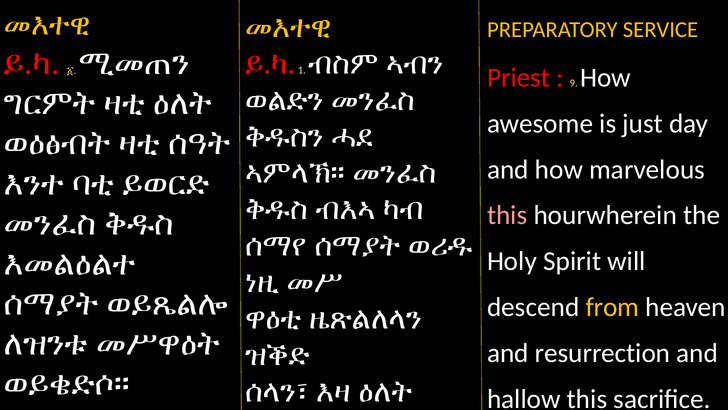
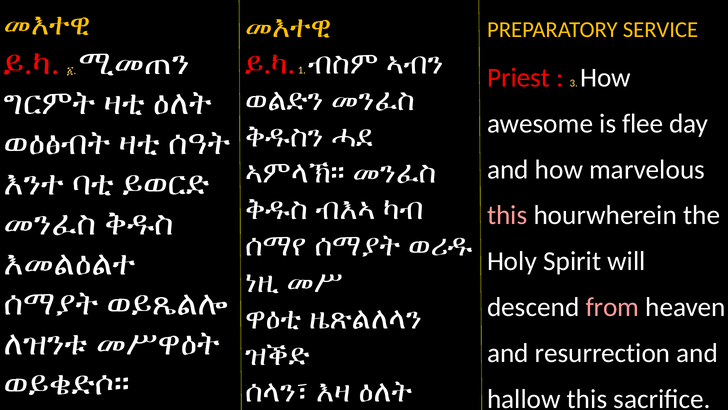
9: 9 -> 3 (574, 83)
just: just -> flee (643, 123)
from colour: yellow -> pink (612, 307)
